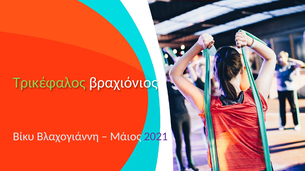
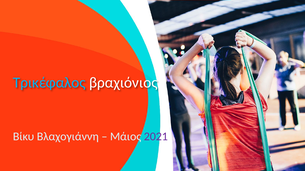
Τρικέφαλος colour: light green -> light blue (49, 83)
